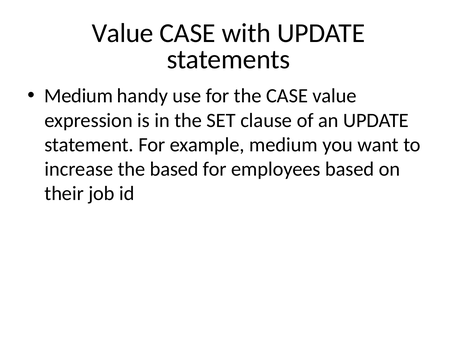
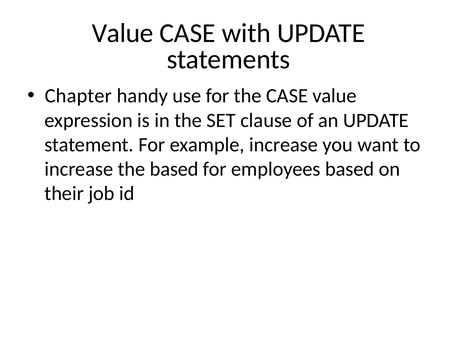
Medium: Medium -> Chapter (78, 96)
example medium: medium -> increase (284, 145)
